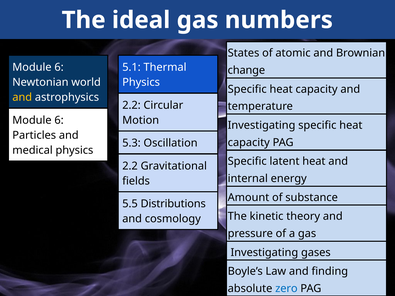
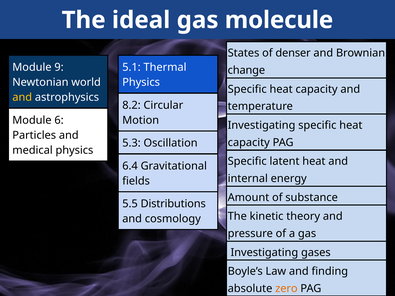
numbers: numbers -> molecule (279, 20)
atomic: atomic -> denser (293, 53)
6: 6 -> 9 (59, 67)
2.2: 2.2 -> 8.2 (131, 105)
2.2: 2.2 -> 6.4 (130, 166)
zero colour: blue -> orange (286, 289)
